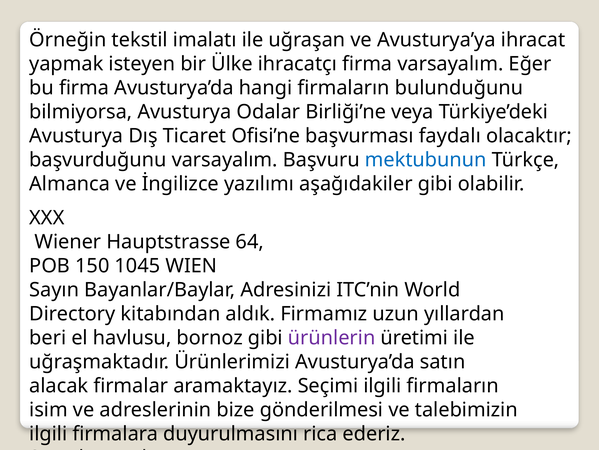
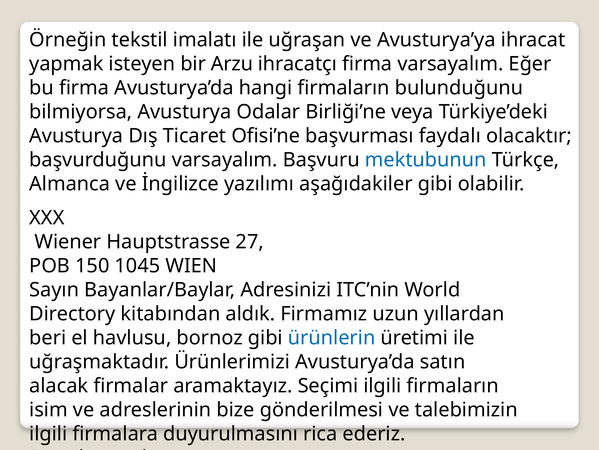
Ülke: Ülke -> Arzu (232, 64)
64: 64 -> 27 (250, 242)
ürünlerin colour: purple -> blue (332, 337)
